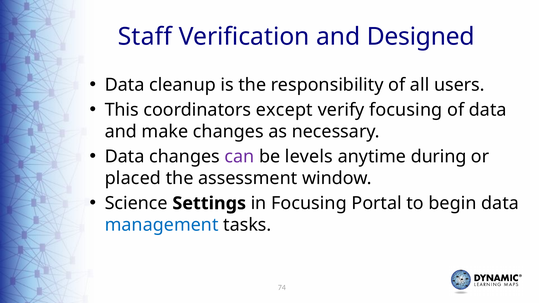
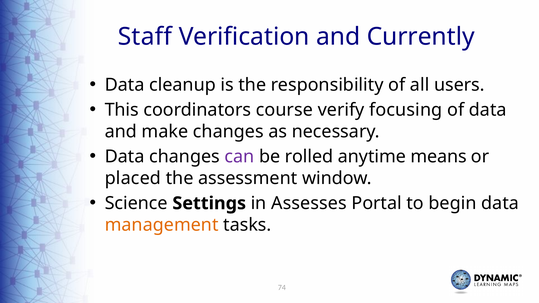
Designed: Designed -> Currently (421, 37)
except: except -> course (284, 110)
levels: levels -> rolled (309, 157)
during: during -> means (439, 157)
in Focusing: Focusing -> Assesses (309, 203)
management colour: blue -> orange (162, 225)
